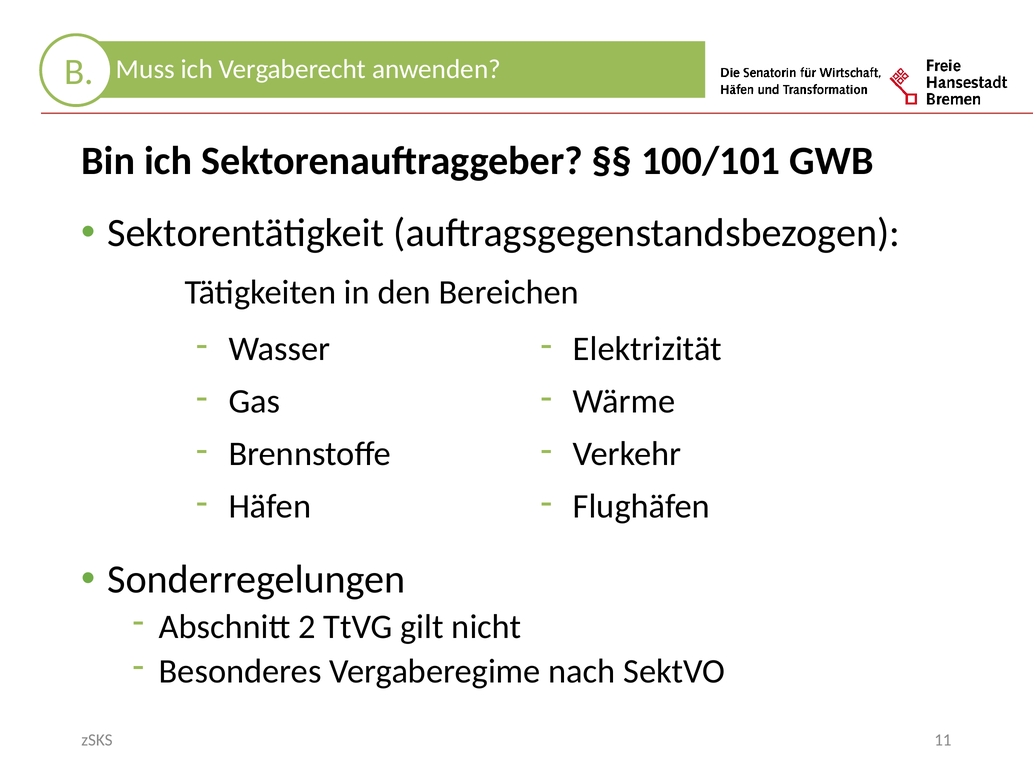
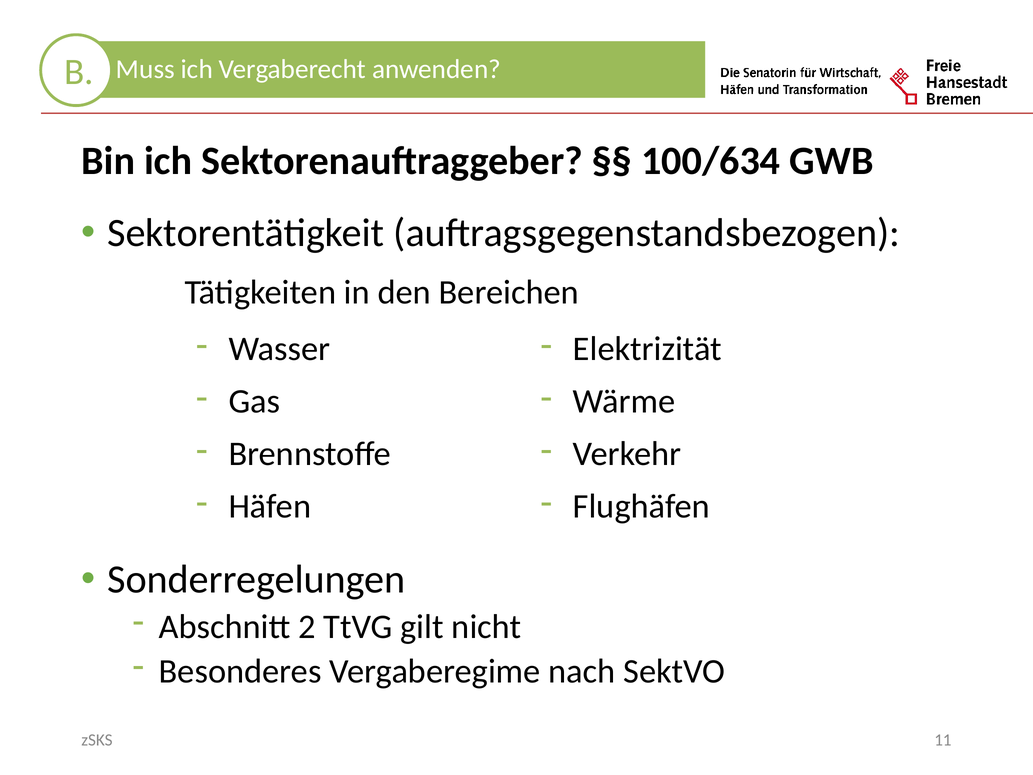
100/101: 100/101 -> 100/634 (711, 161)
